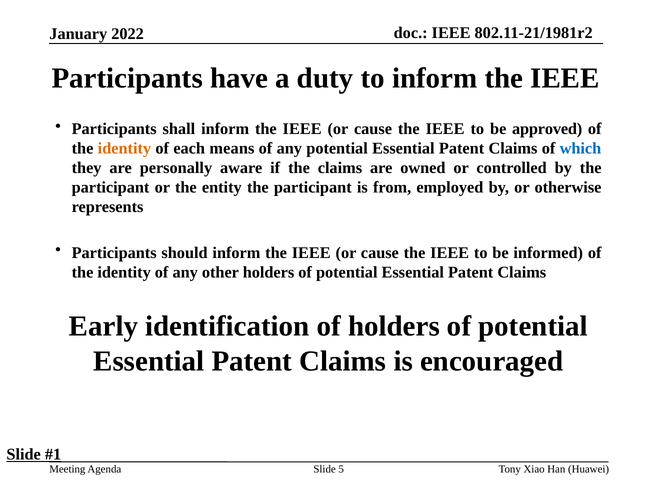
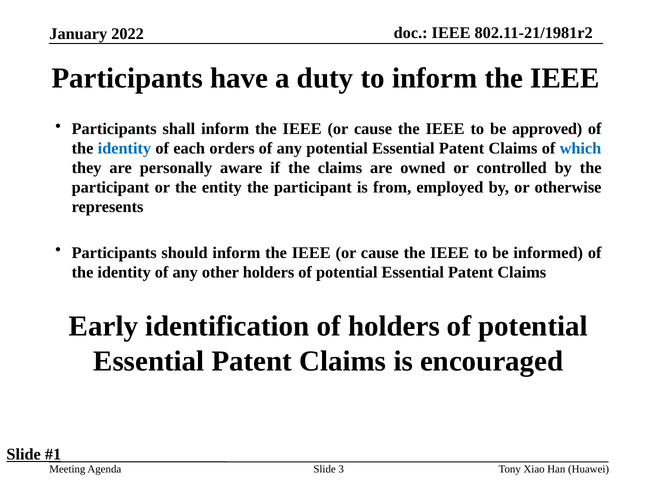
identity colour: orange -> blue (124, 148)
means: means -> orders (232, 148)
5: 5 -> 3 (341, 469)
